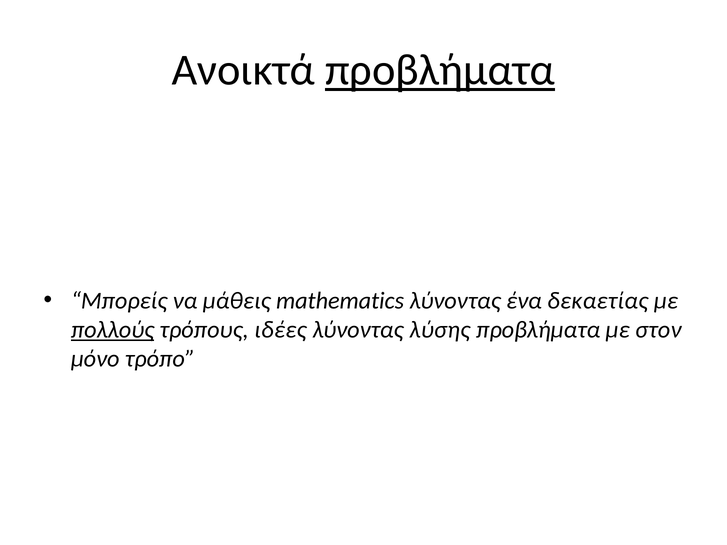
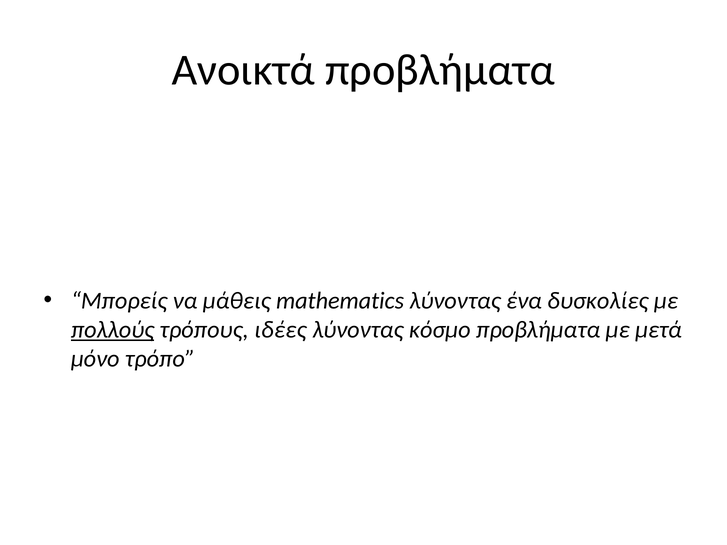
προβλήματα underline: present -> none (440, 70)
δεκαετίας: δεκαετίας -> δυσκολίες (598, 301)
λύσης: λύσης -> κόσμο (440, 330)
στον: στον -> μετά (658, 330)
